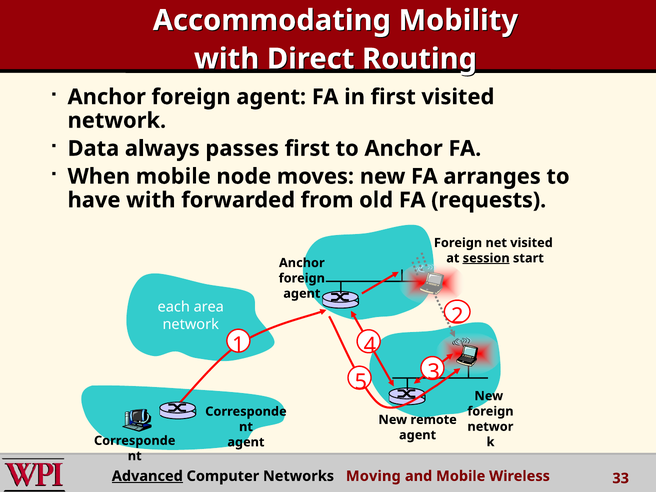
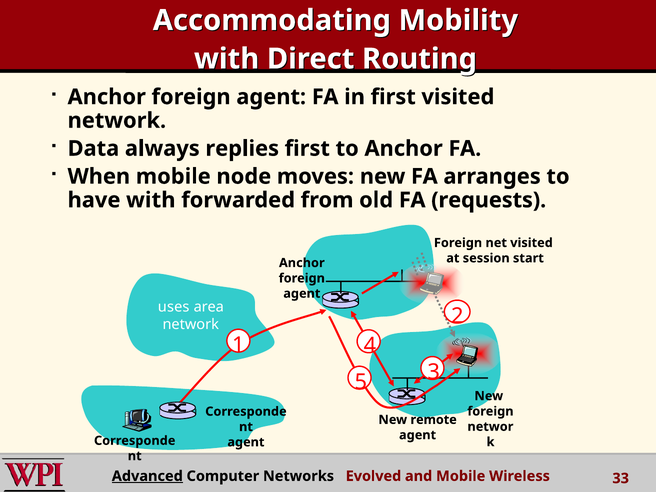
passes: passes -> replies (242, 149)
session underline: present -> none (486, 258)
each: each -> uses (174, 307)
Moving: Moving -> Evolved (373, 476)
